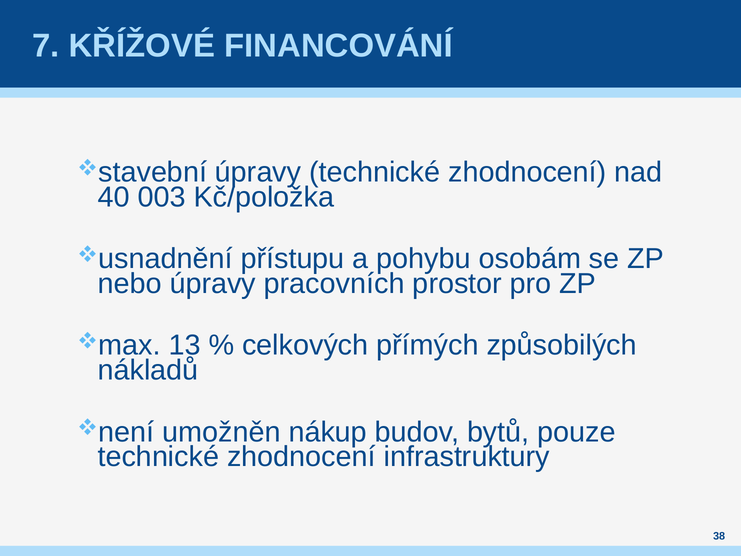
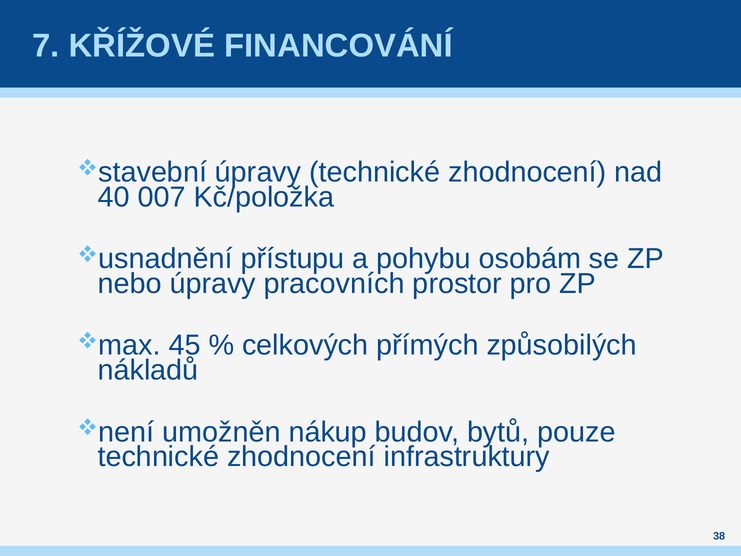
003: 003 -> 007 (162, 197)
13: 13 -> 45 (185, 345)
